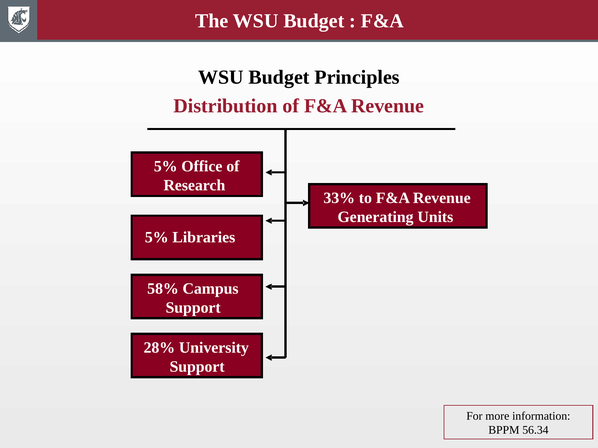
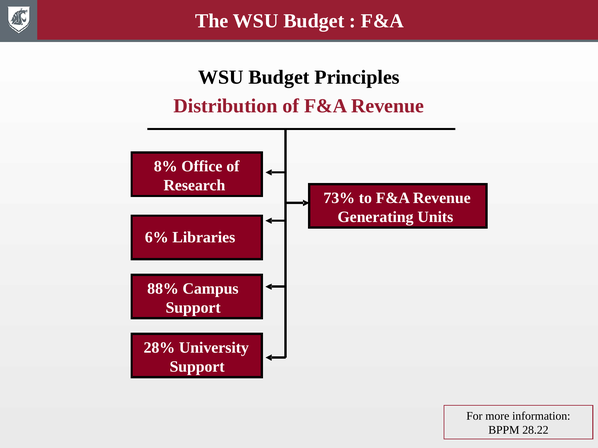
5%: 5% -> 8% (166, 167)
33%: 33% -> 73% (339, 198)
5%: 5% -> 6% (157, 238)
58%: 58% -> 88% (163, 289)
56.34: 56.34 -> 28.22 (535, 430)
